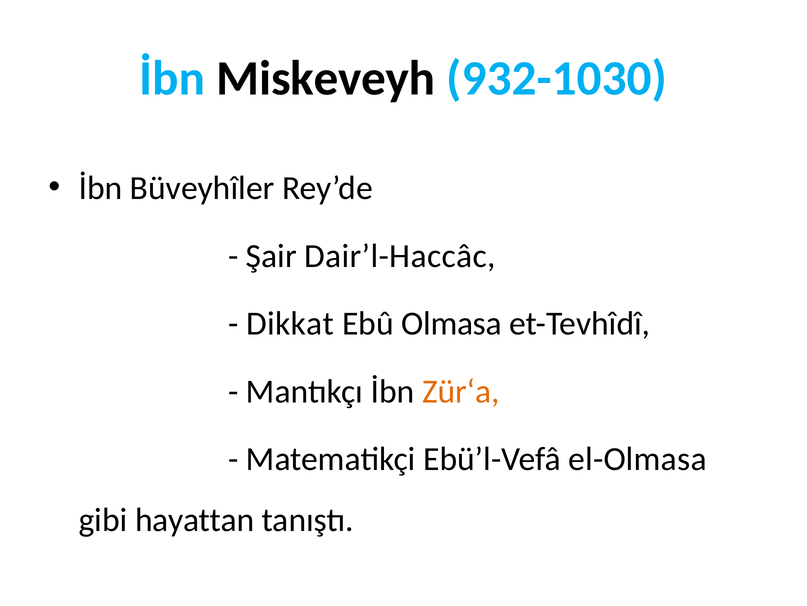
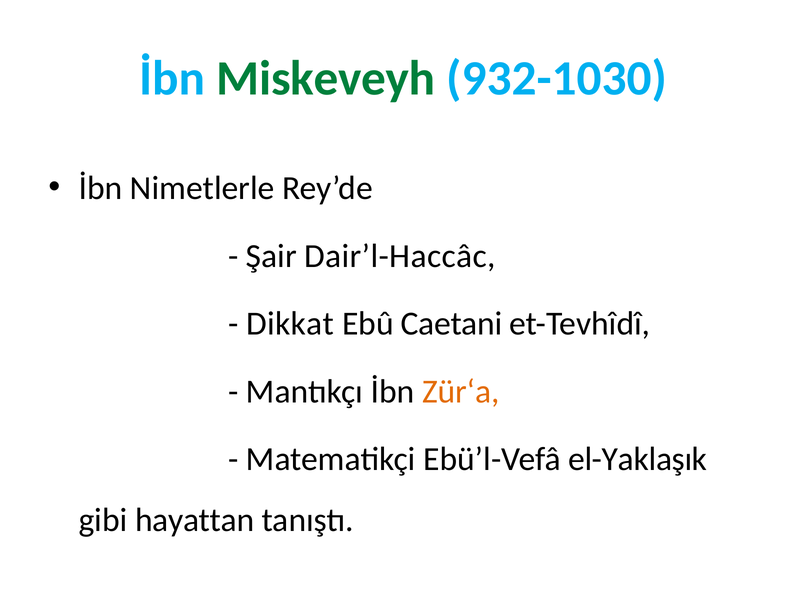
Miskeveyh colour: black -> green (326, 78)
Büveyhîler: Büveyhîler -> Nimetlerle (202, 188)
Olmasa: Olmasa -> Caetani (452, 323)
el-Olmasa: el-Olmasa -> el-Yaklaşık (638, 459)
